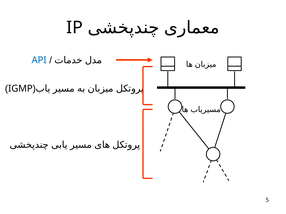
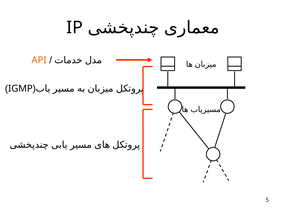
API colour: blue -> orange (39, 60)
